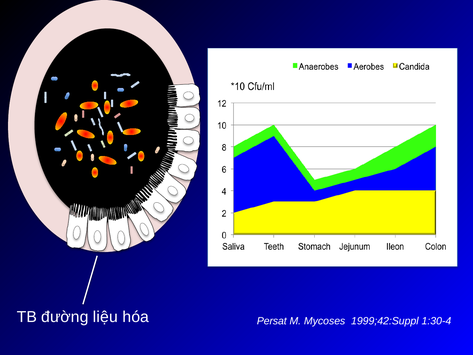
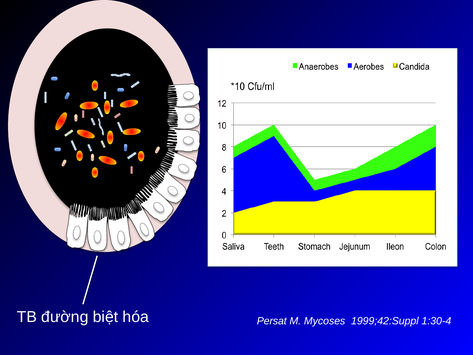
liệu: liệu -> biệt (106, 317)
